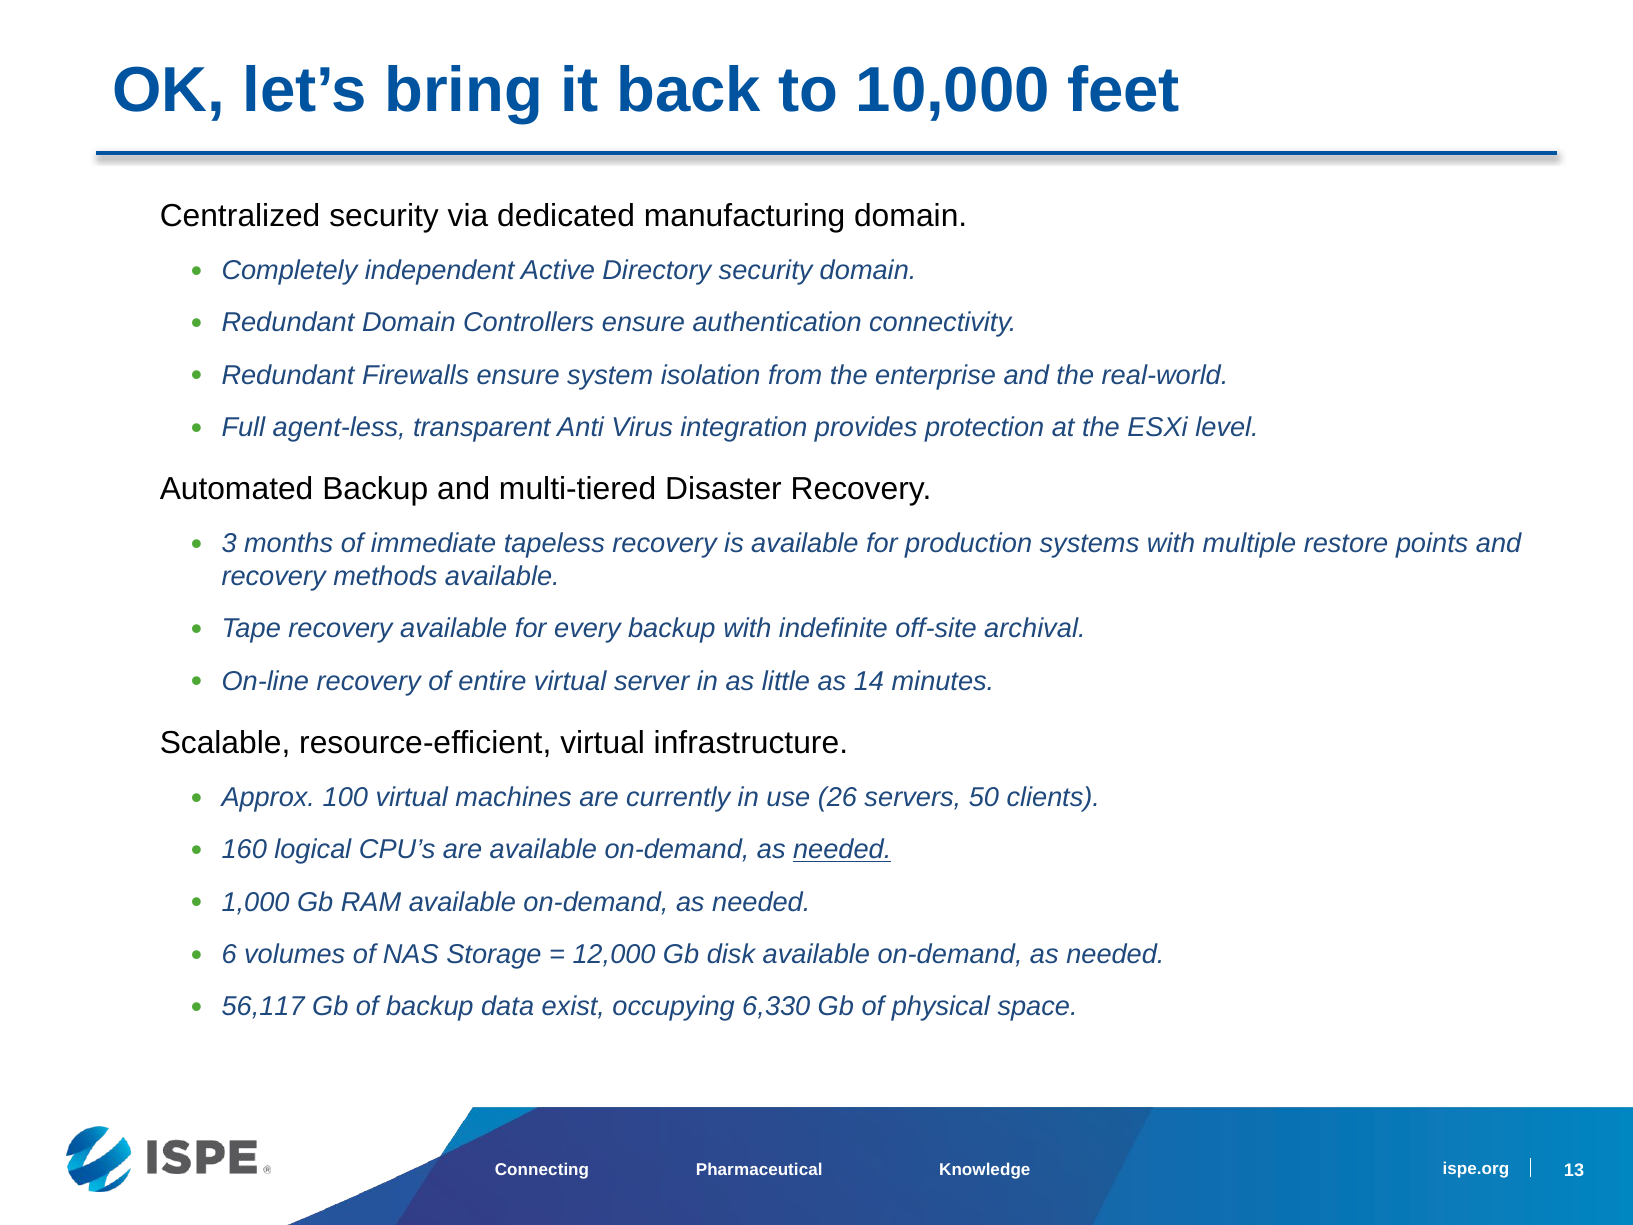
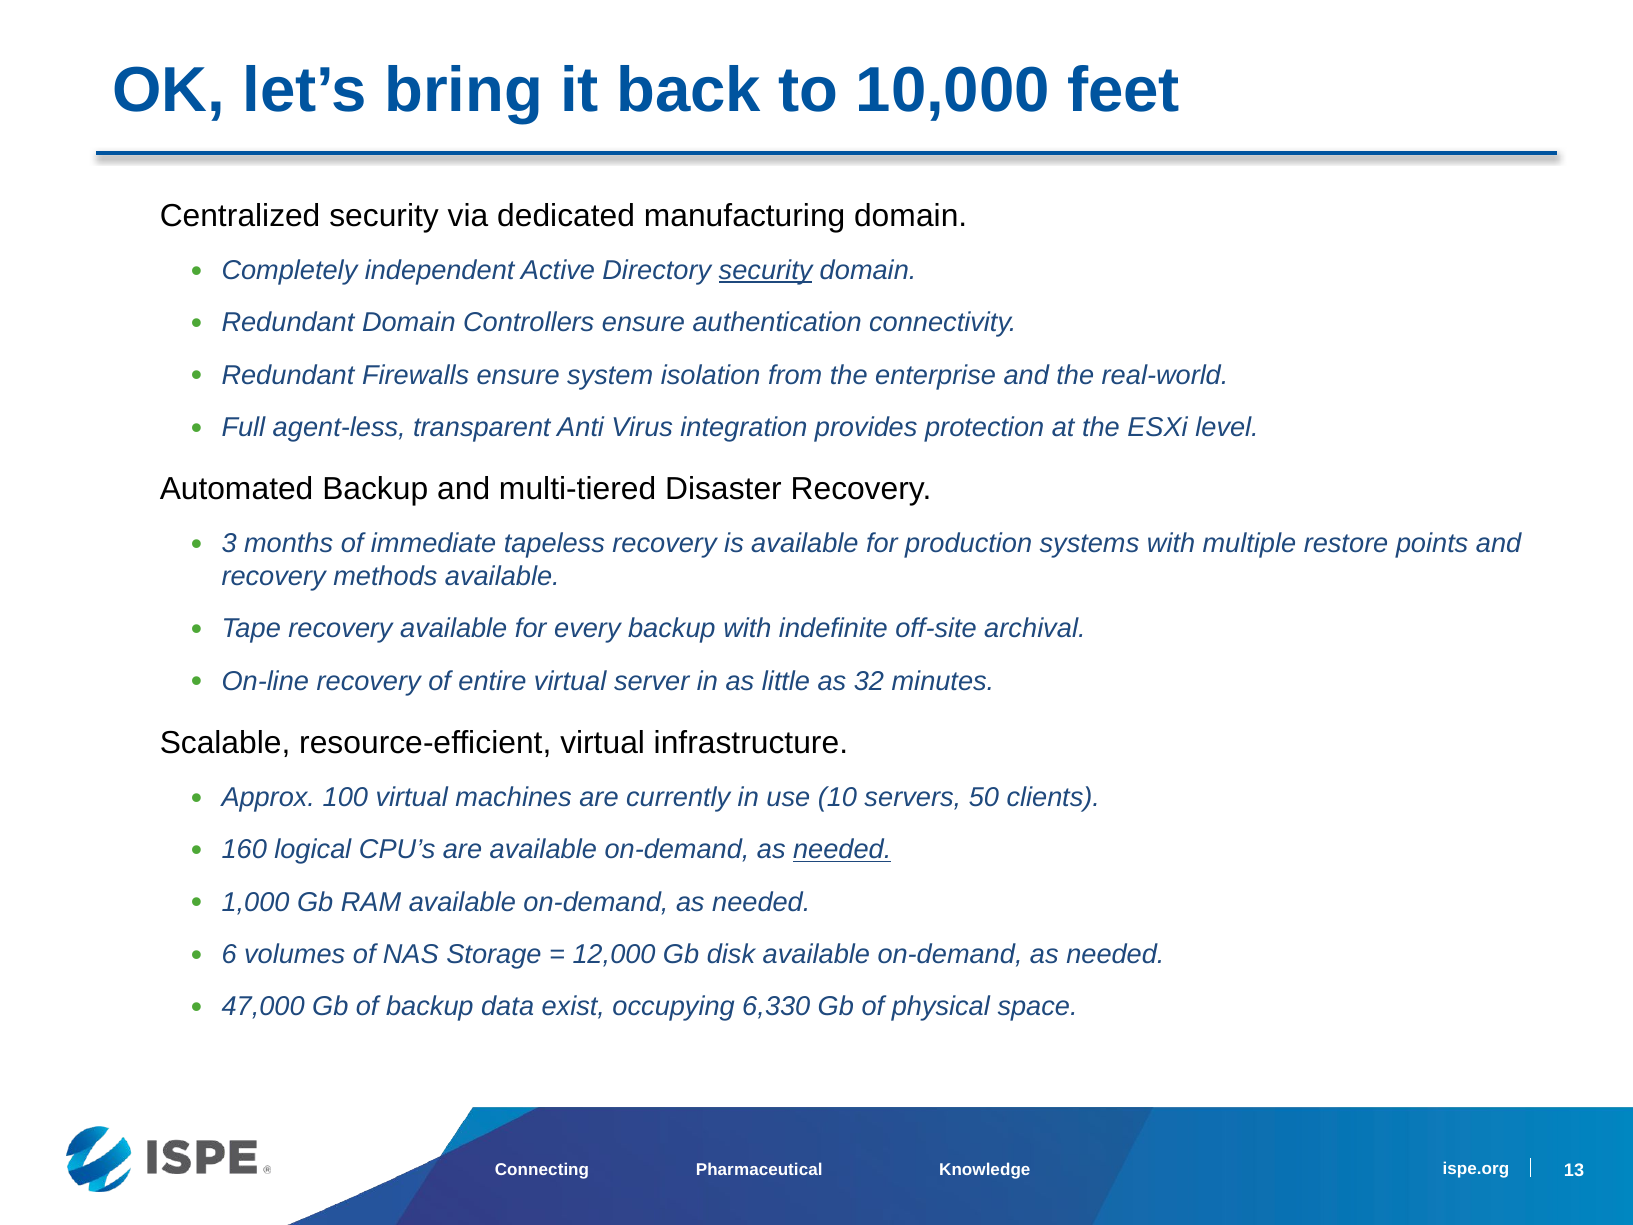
security underline: none -> present (766, 270)
14: 14 -> 32 (869, 681)
26: 26 -> 10 (837, 797)
56,117: 56,117 -> 47,000 (263, 1007)
